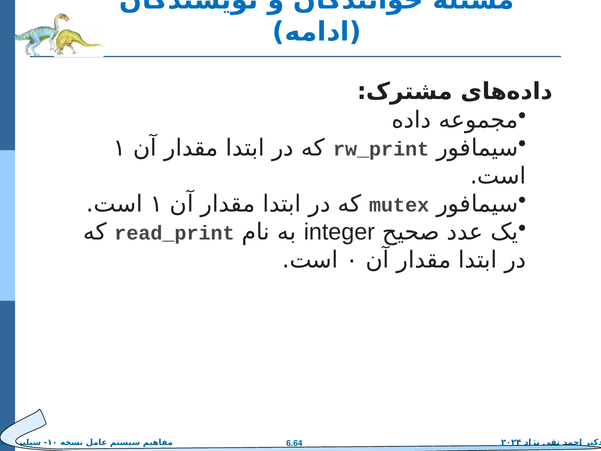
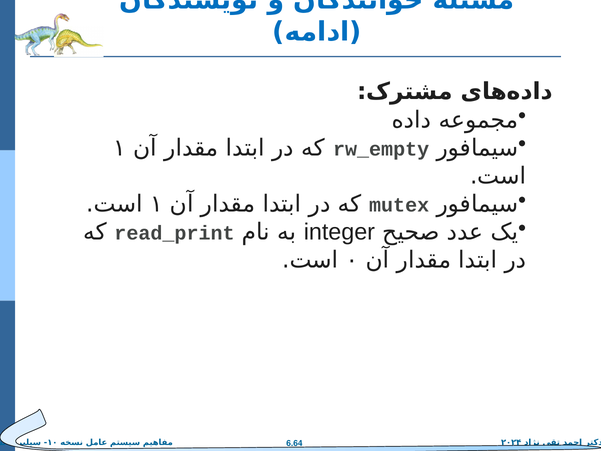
rw_print: rw_print -> rw_empty (381, 149)
